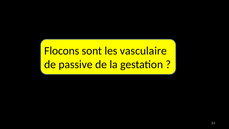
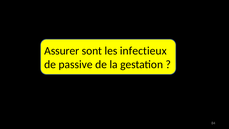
Flocons: Flocons -> Assurer (62, 51)
vasculaire: vasculaire -> infectieux (143, 51)
